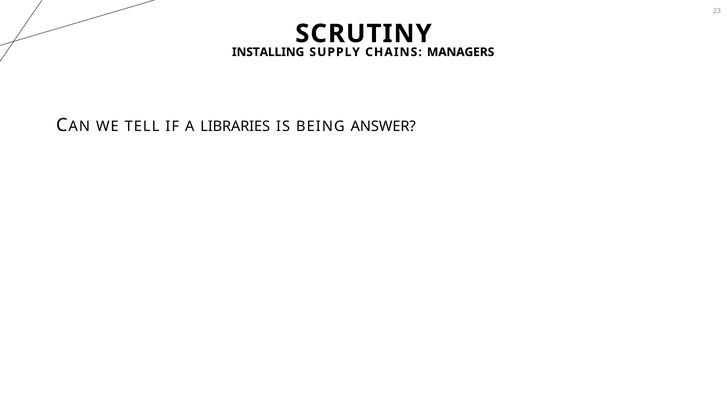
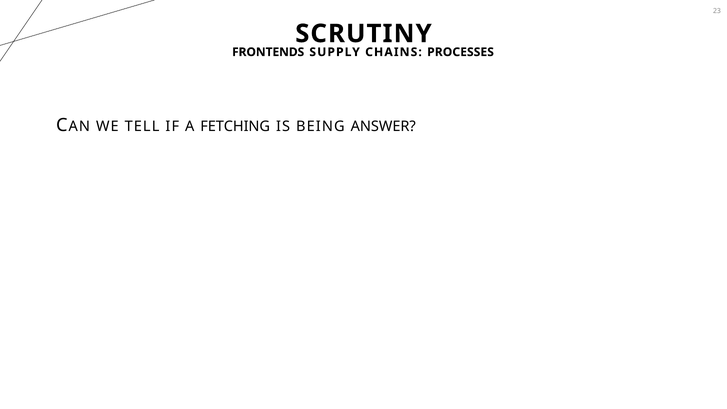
INSTALLING: INSTALLING -> FRONTENDS (268, 52)
MANAGERS: MANAGERS -> PROCESSES (461, 52)
LIBRARIES: LIBRARIES -> FETCHING (235, 126)
